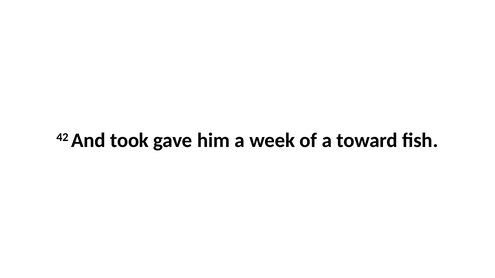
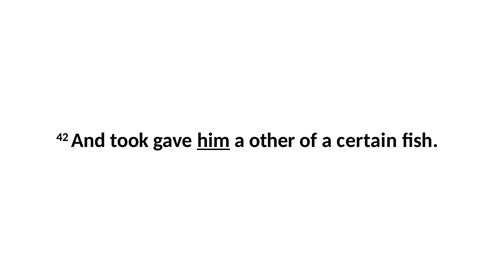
him underline: none -> present (213, 141)
week: week -> other (272, 141)
toward: toward -> certain (367, 141)
